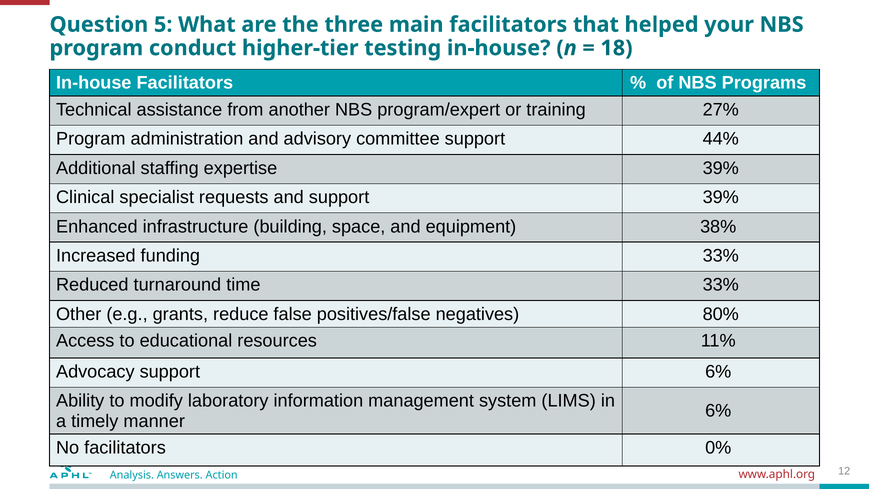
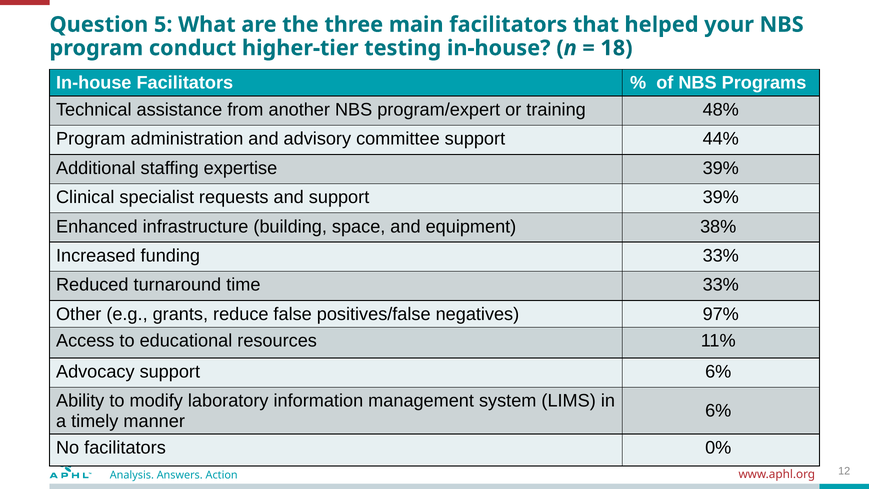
27%: 27% -> 48% (721, 110)
80%: 80% -> 97% (721, 314)
